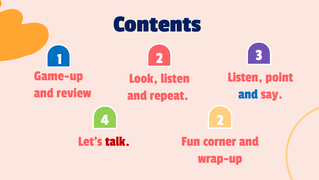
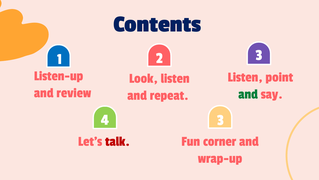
Game-up: Game-up -> Listen-up (59, 75)
and colour: blue -> green (248, 94)
4 2: 2 -> 3 (220, 120)
